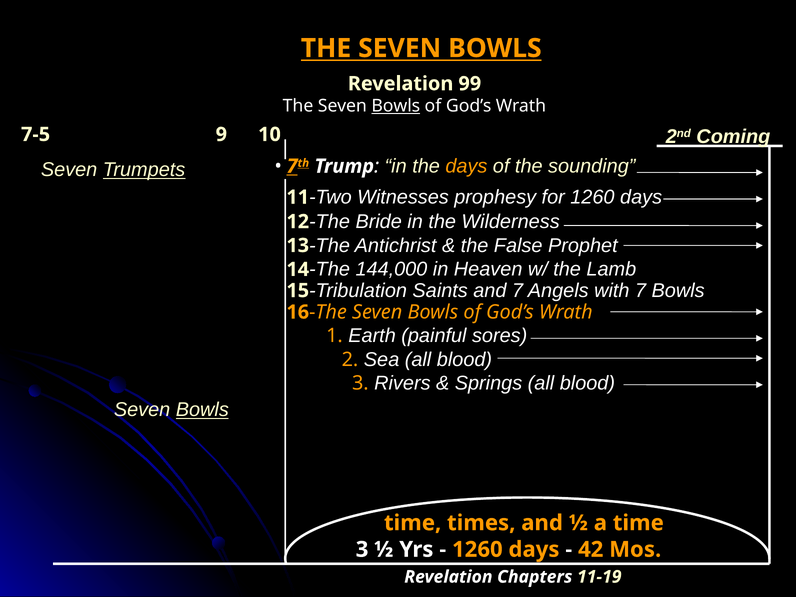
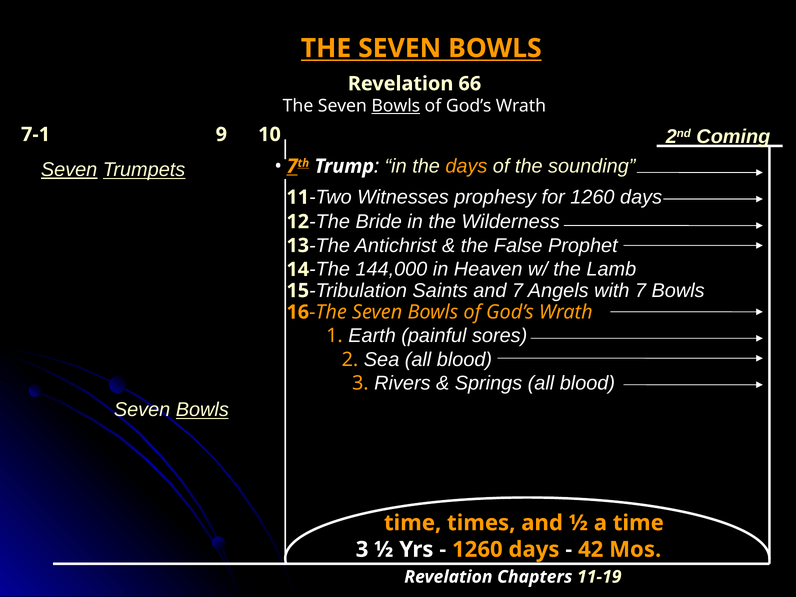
99: 99 -> 66 (470, 84)
7-5: 7-5 -> 7-1 (36, 134)
Seven underline: none -> present (69, 170)
